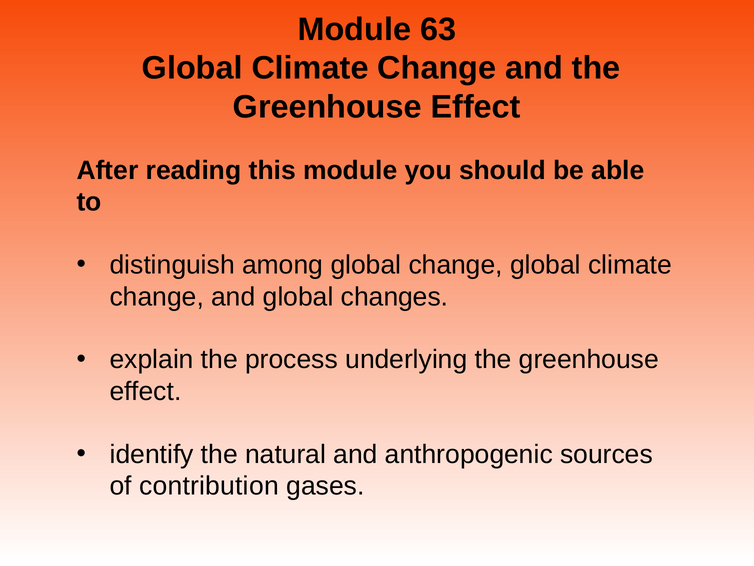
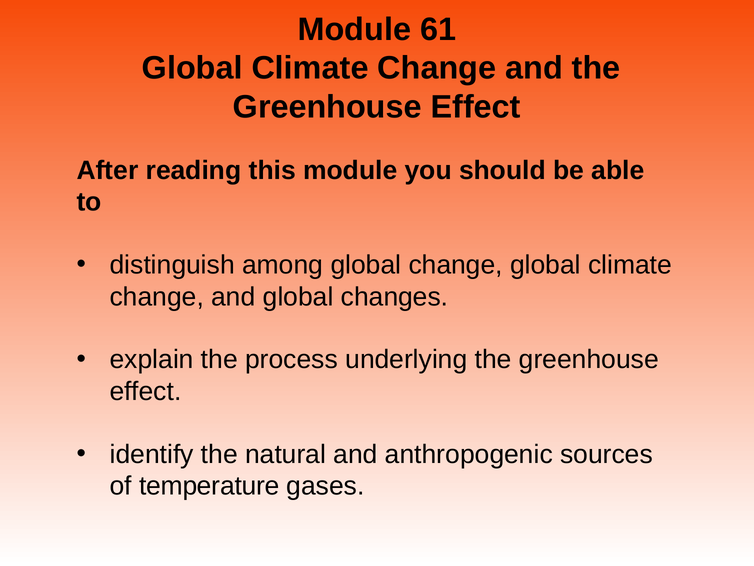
63: 63 -> 61 (438, 29)
contribution: contribution -> temperature (209, 486)
